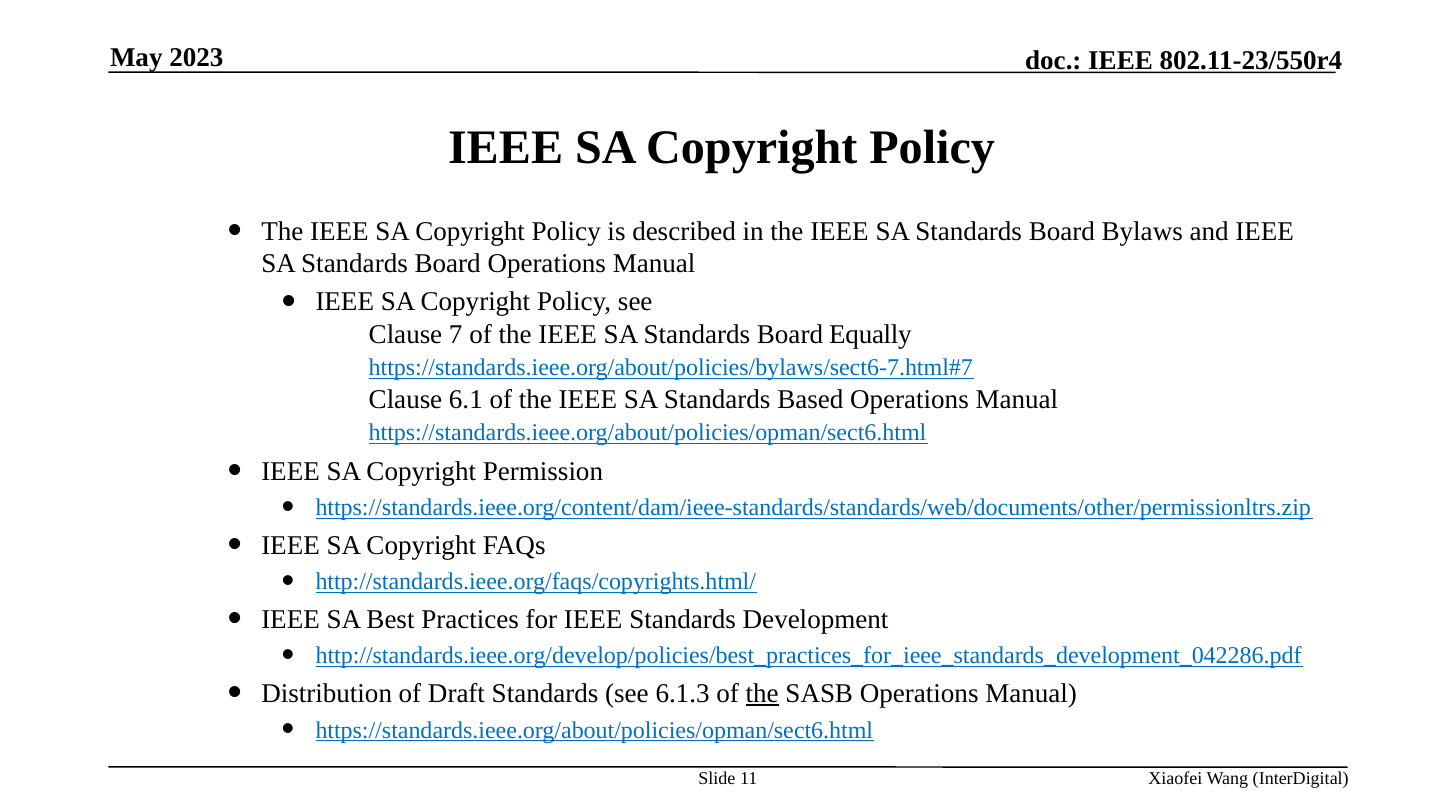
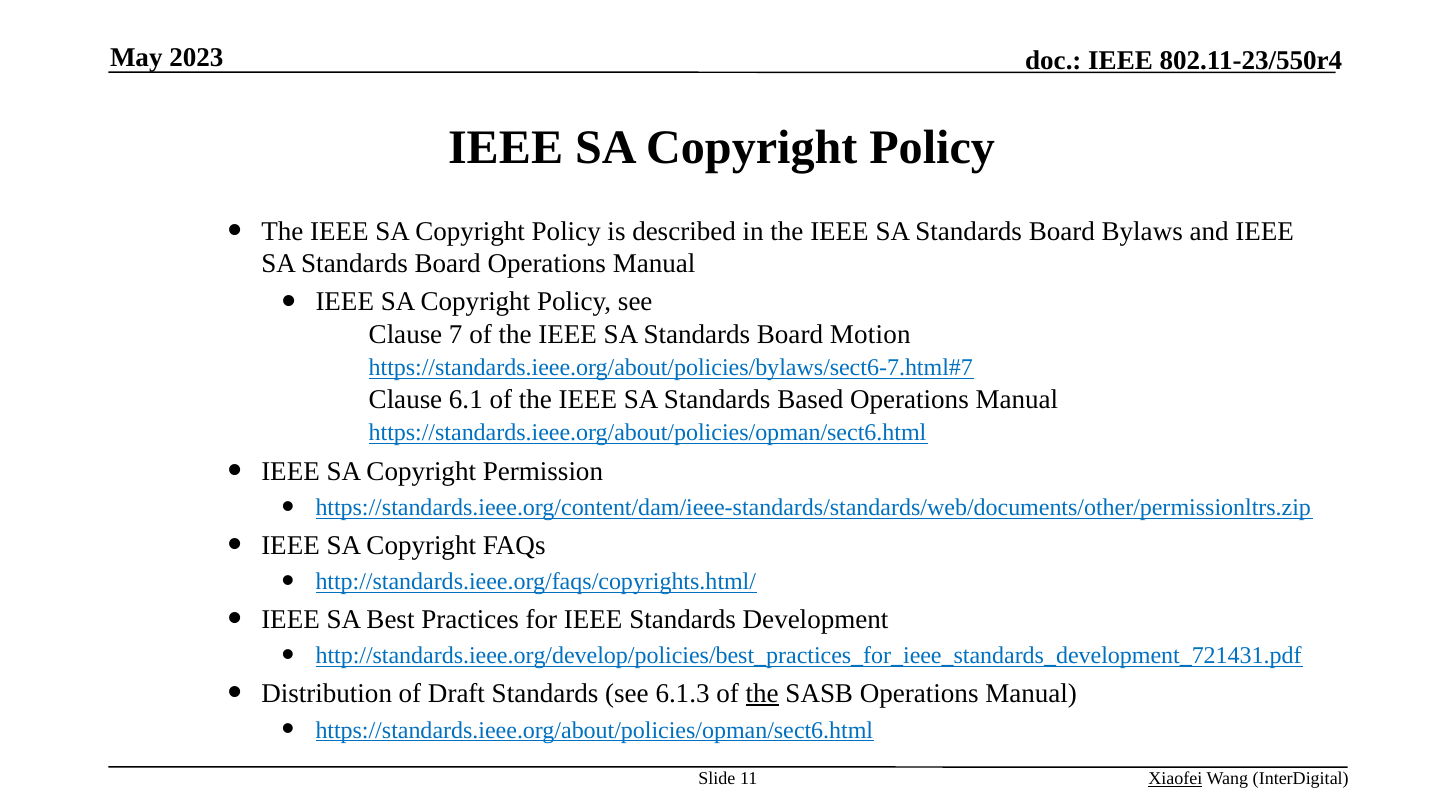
Equally: Equally -> Motion (870, 335)
http://standards.ieee.org/develop/policies/best_practices_for_ieee_standards_development_042286.pdf: http://standards.ieee.org/develop/policies/best_practices_for_ieee_standards_development_042286.pdf -> http://standards.ieee.org/develop/policies/best_practices_for_ieee_standards_development_721431.pdf (809, 656)
Xiaofei underline: none -> present (1175, 779)
